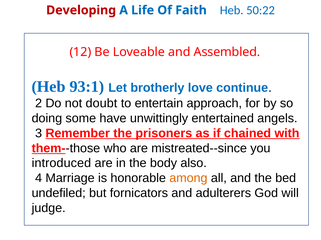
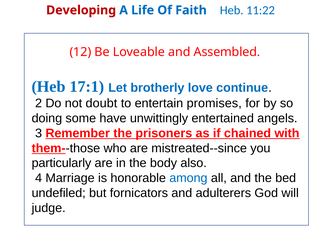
50:22: 50:22 -> 11:22 (261, 10)
93:1: 93:1 -> 17:1 (87, 87)
approach: approach -> promises (214, 104)
introduced: introduced -> particularly (61, 164)
among colour: orange -> blue (188, 179)
